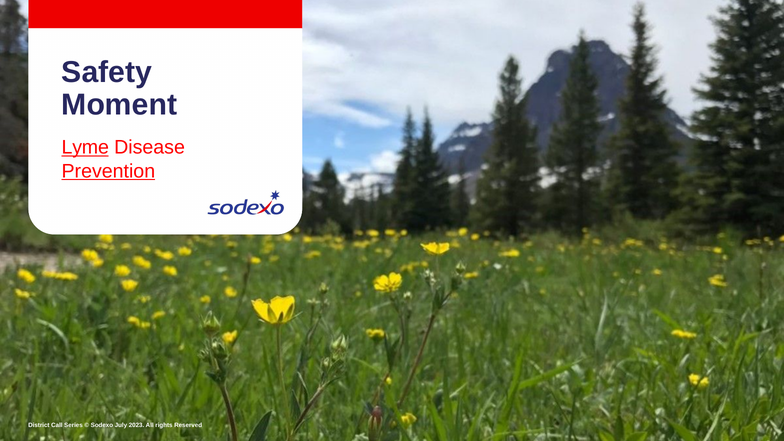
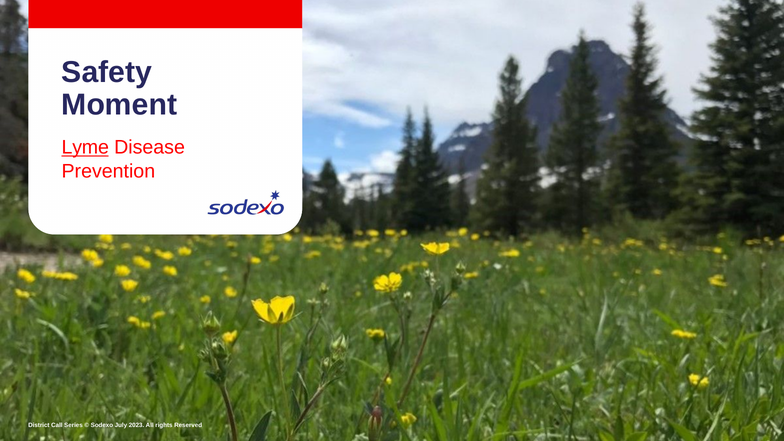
Prevention underline: present -> none (108, 171)
